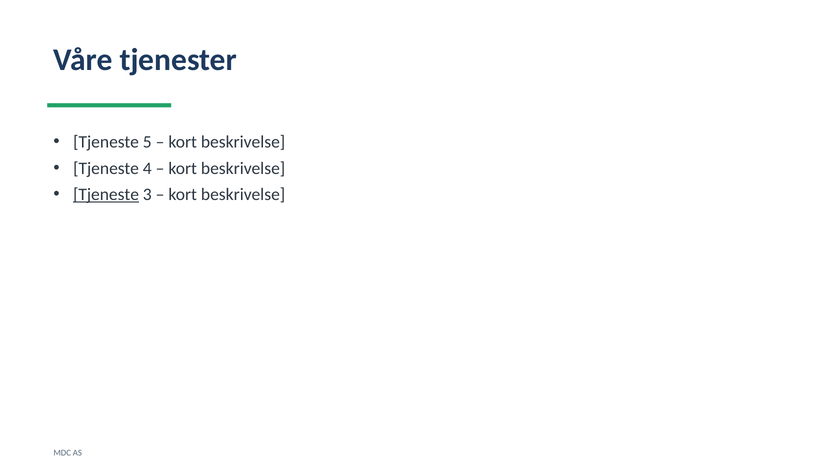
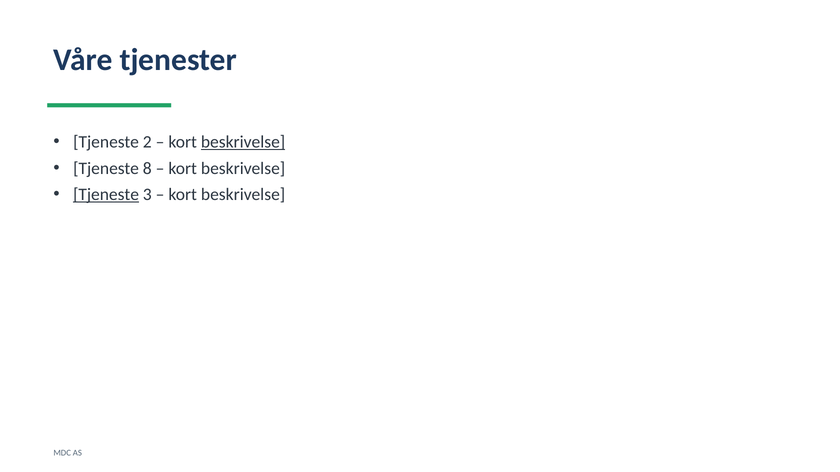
5: 5 -> 2 (147, 142)
beskrivelse underline: none -> present (243, 142)
4: 4 -> 8 (147, 169)
